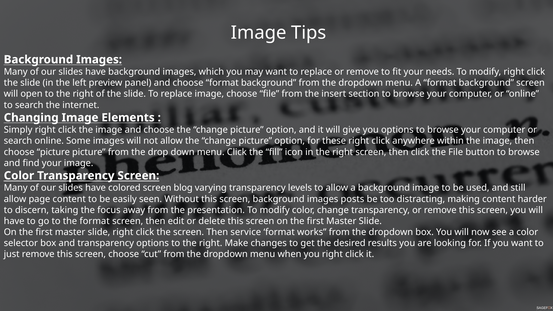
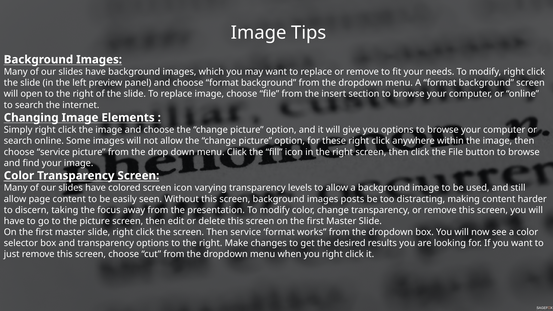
choose picture: picture -> service (53, 152)
screen blog: blog -> icon (183, 188)
the format: format -> picture (95, 221)
